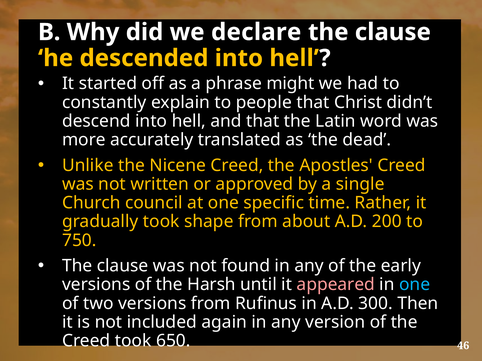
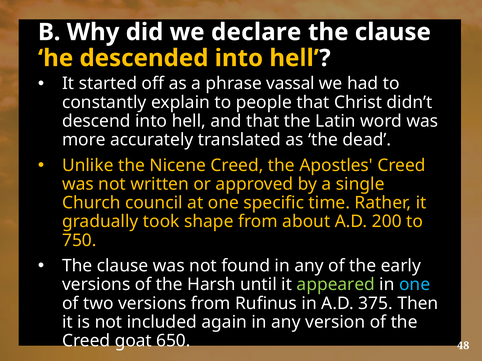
might: might -> vassal (290, 84)
appeared colour: pink -> light green (336, 285)
300: 300 -> 375 (376, 304)
Creed took: took -> goat (133, 341)
46: 46 -> 48 (463, 346)
